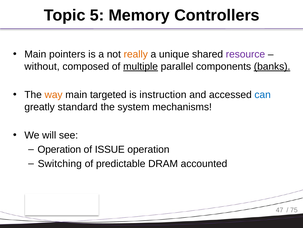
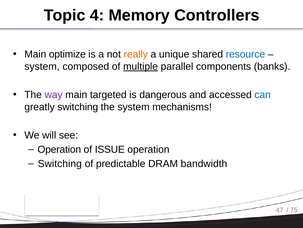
5: 5 -> 4 (97, 15)
pointers: pointers -> optimize (67, 54)
resource colour: purple -> blue (245, 54)
without: without -> system (42, 66)
banks underline: present -> none (272, 66)
way colour: orange -> purple (54, 95)
instruction: instruction -> dangerous (163, 95)
greatly standard: standard -> switching (78, 107)
accounted: accounted -> bandwidth (204, 163)
